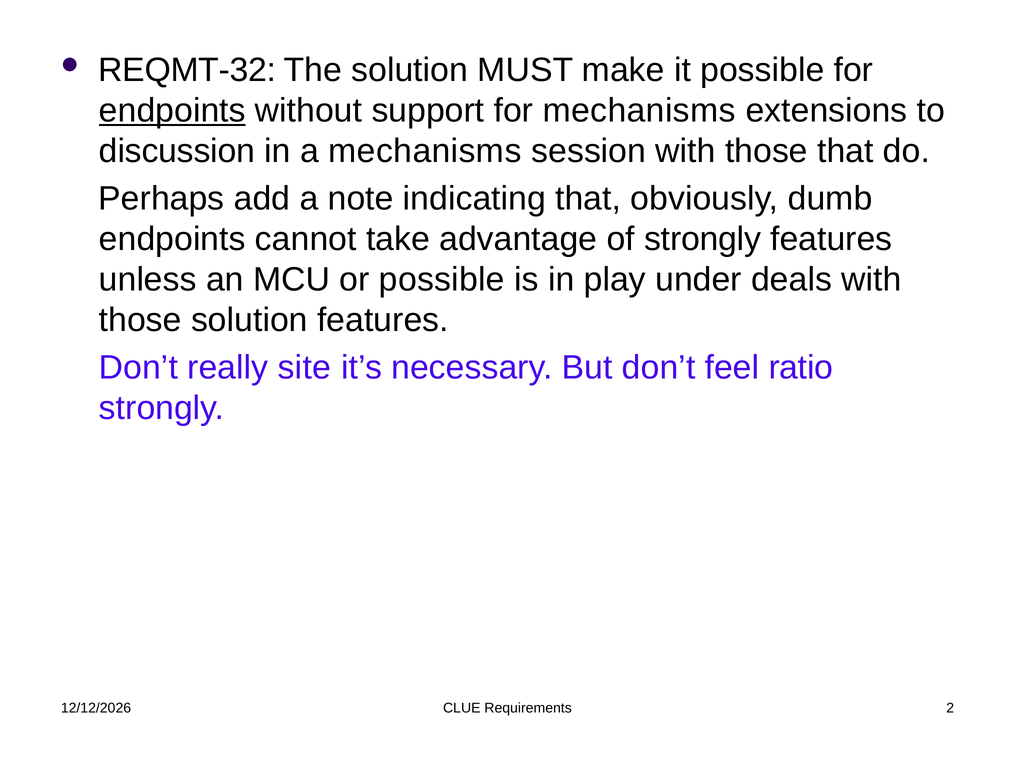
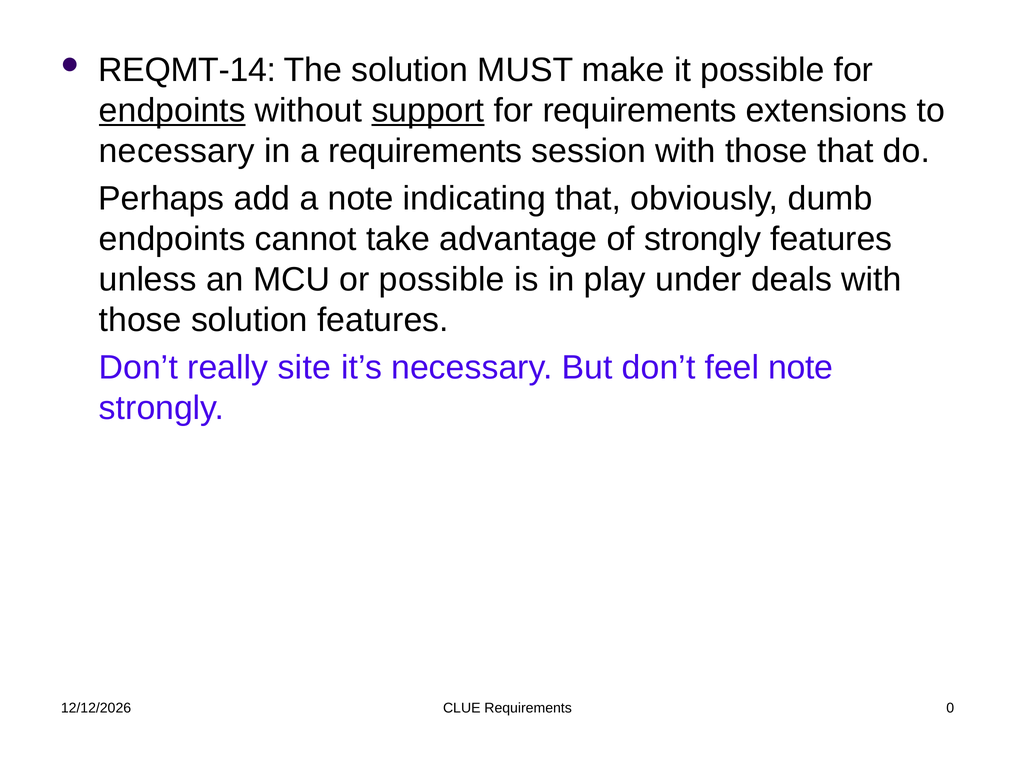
REQMT-32: REQMT-32 -> REQMT-14 (187, 70)
support underline: none -> present (428, 111)
for mechanisms: mechanisms -> requirements (640, 111)
discussion: discussion -> necessary (177, 151)
a mechanisms: mechanisms -> requirements (425, 151)
feel ratio: ratio -> note (801, 368)
2: 2 -> 0 (950, 708)
